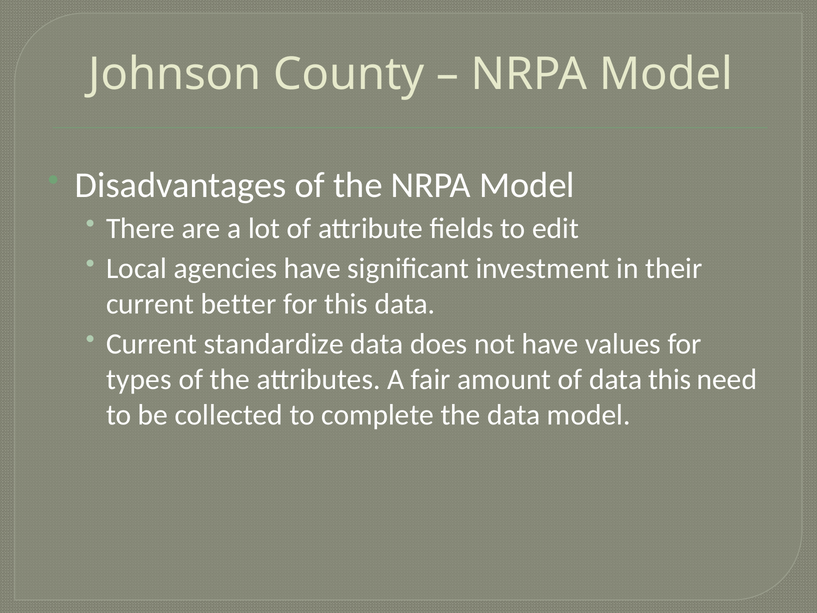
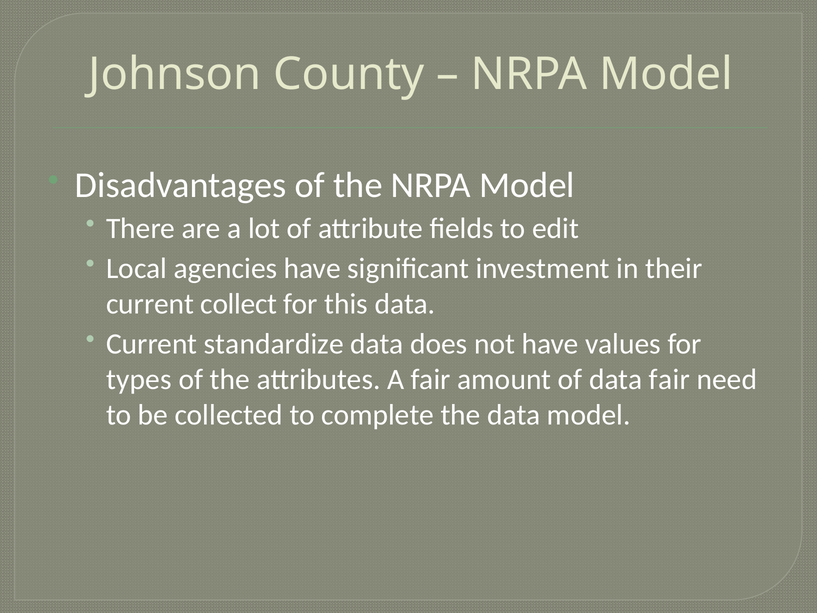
better: better -> collect (239, 304)
data this: this -> fair (669, 380)
